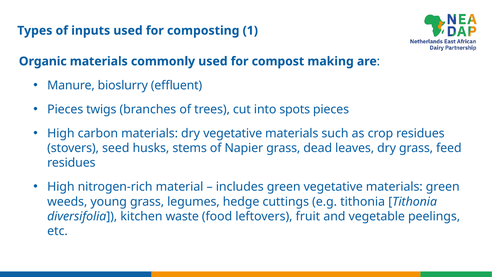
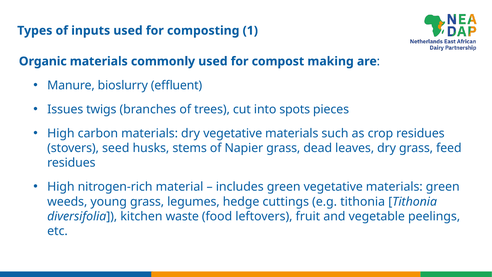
Pieces: Pieces -> Issues (65, 109)
